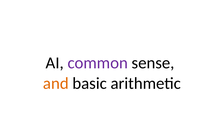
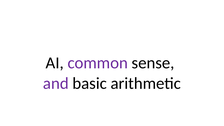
and colour: orange -> purple (56, 83)
